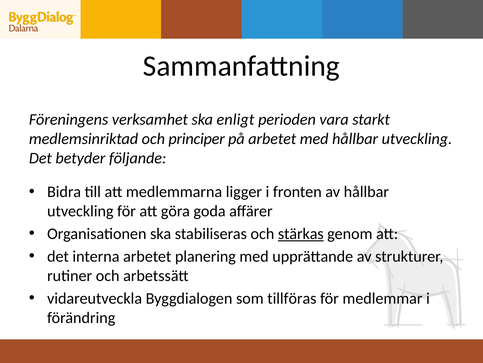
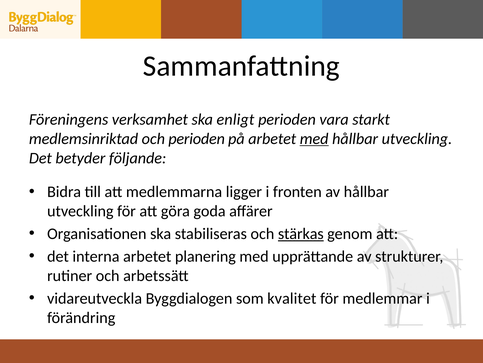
och principer: principer -> perioden (197, 138)
med underline: none -> present (314, 138)
tillföras: tillföras -> kvalitet (292, 298)
